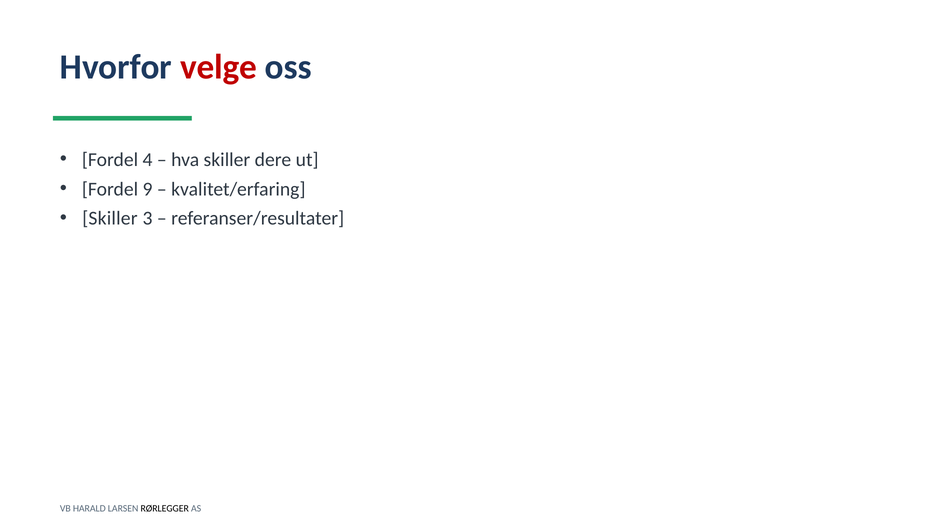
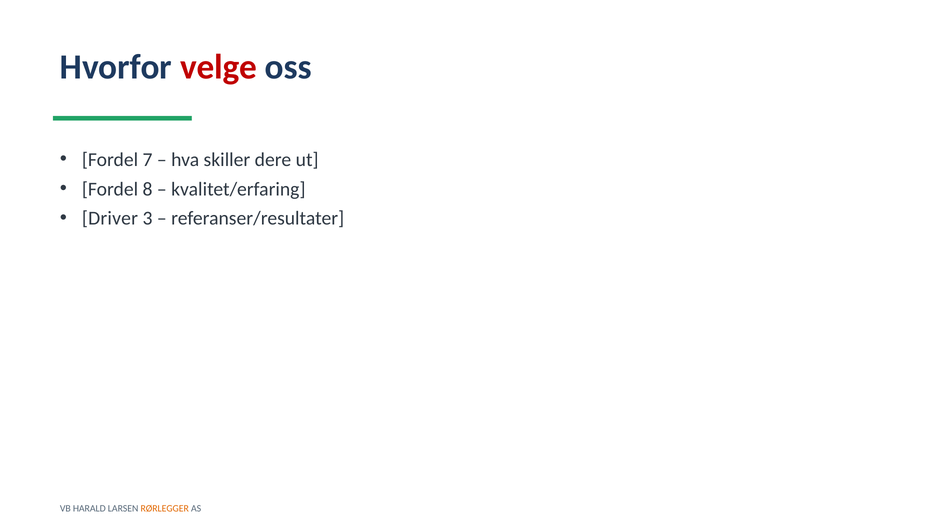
4: 4 -> 7 (148, 159)
9: 9 -> 8 (148, 189)
Skiller: Skiller -> Driver (110, 218)
RØRLEGGER colour: black -> orange (165, 508)
